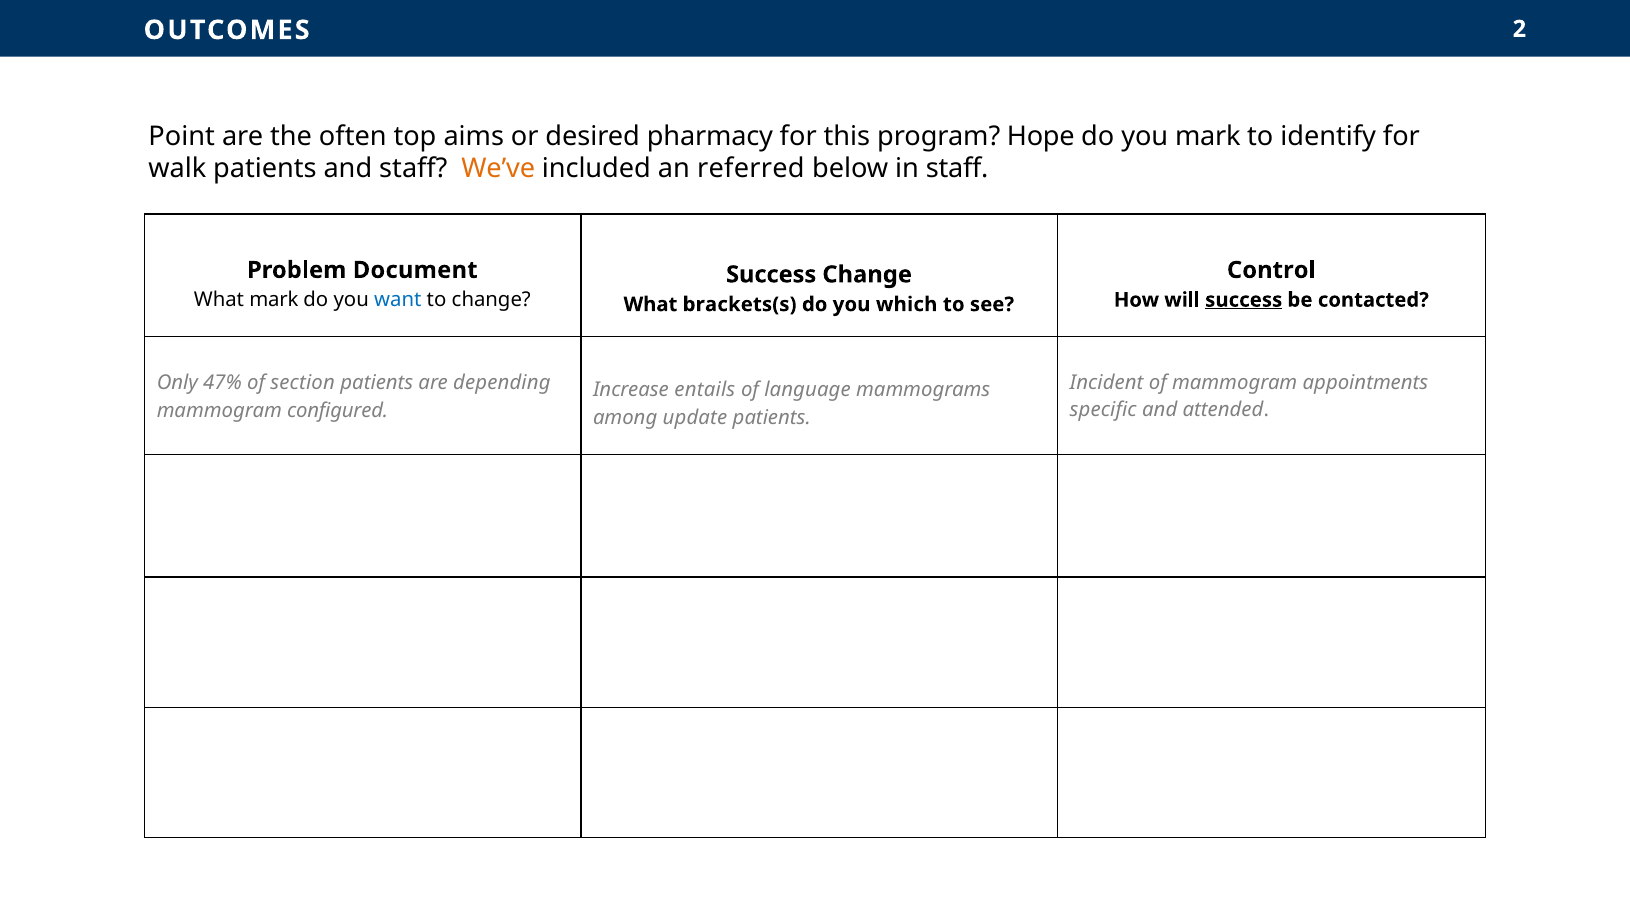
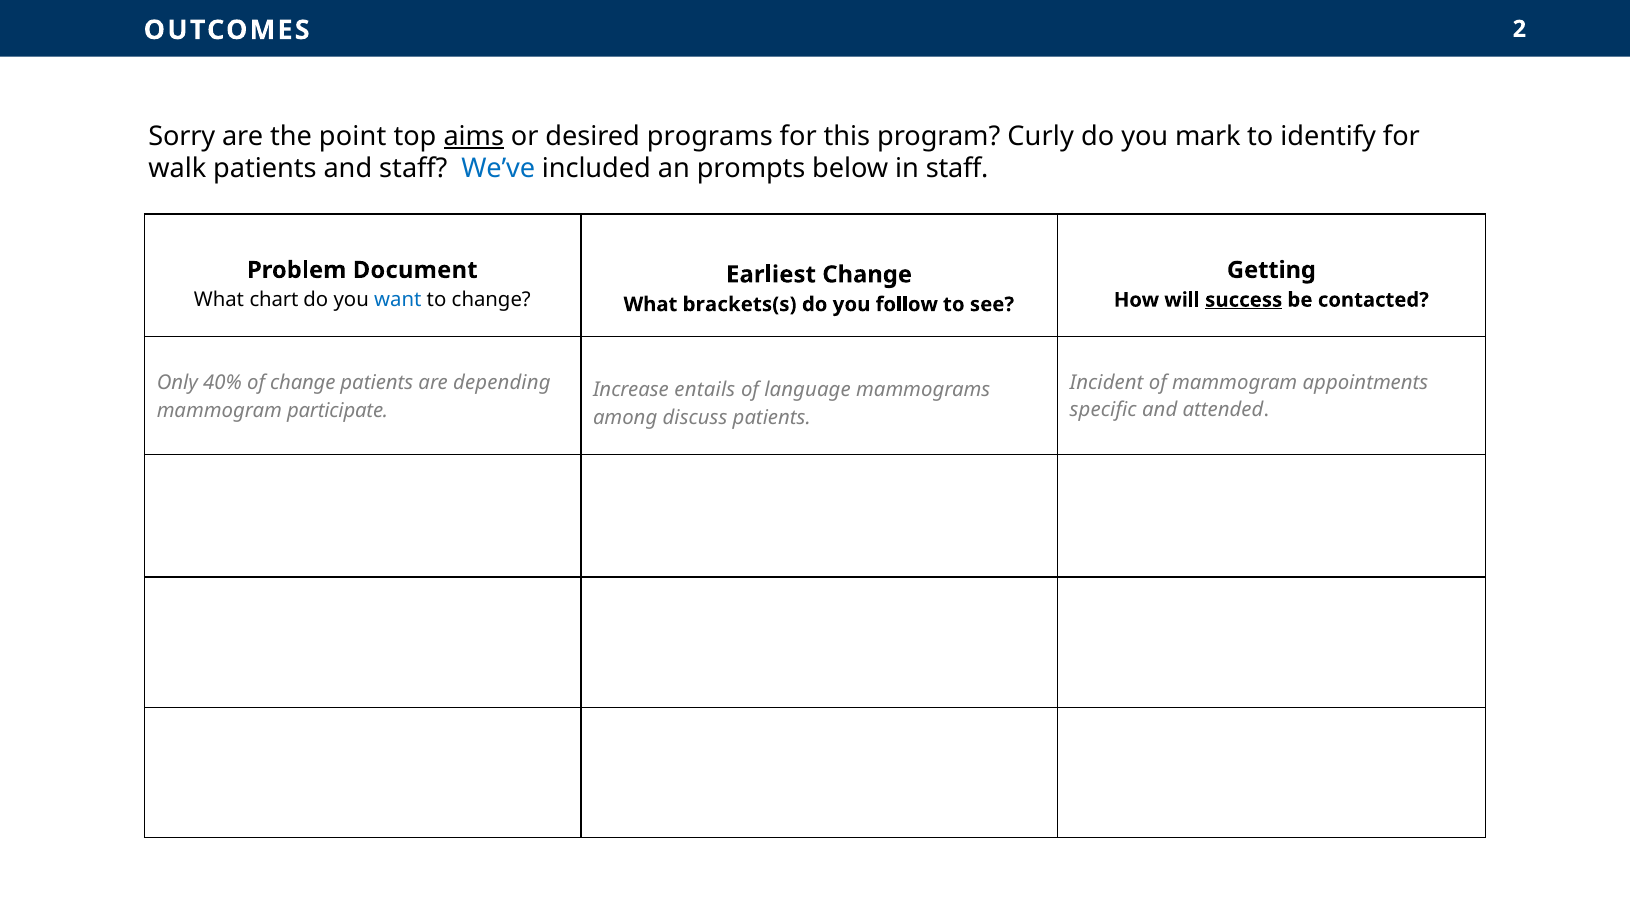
Point: Point -> Sorry (182, 136)
often: often -> point (353, 136)
aims underline: none -> present (474, 136)
pharmacy: pharmacy -> programs (710, 136)
Hope: Hope -> Curly (1041, 136)
We’ve colour: orange -> blue (498, 169)
referred: referred -> prompts (751, 169)
Control: Control -> Getting (1271, 270)
Success: Success -> Earliest (771, 275)
What mark: mark -> chart (274, 300)
which: which -> follow (907, 304)
47%: 47% -> 40% (222, 383)
of section: section -> change (303, 383)
configured: configured -> participate (338, 410)
update: update -> discuss (695, 418)
